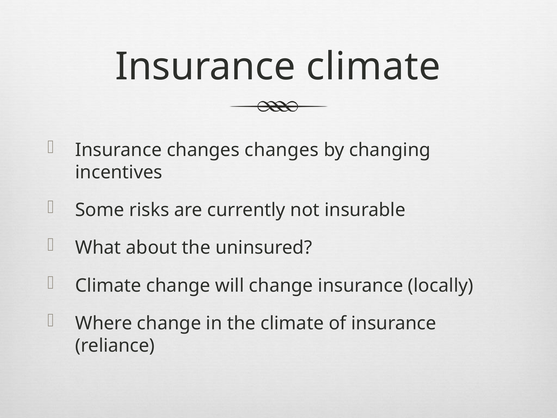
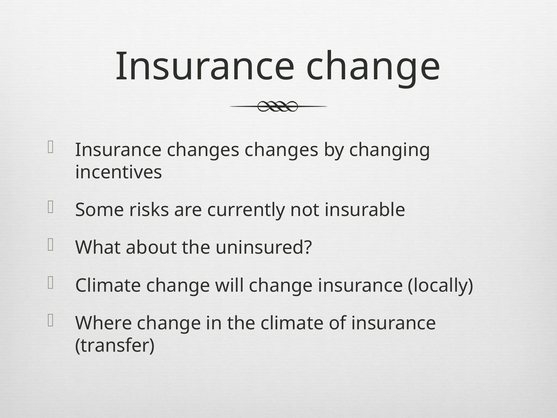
Insurance climate: climate -> change (373, 67)
reliance: reliance -> transfer (115, 345)
